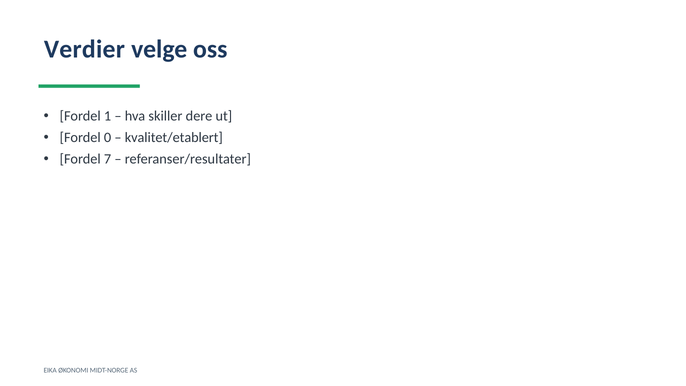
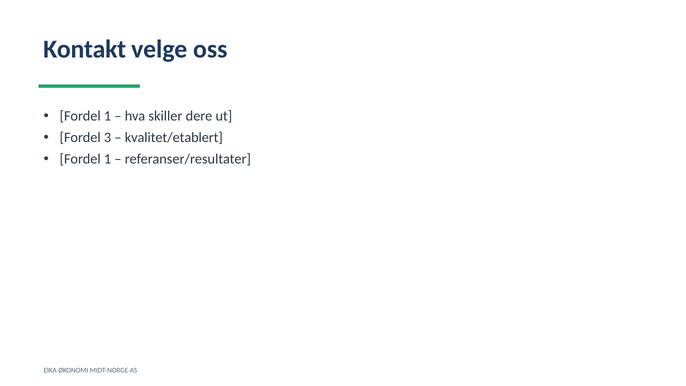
Verdier: Verdier -> Kontakt (85, 49)
0: 0 -> 3 (108, 138)
7: 7 -> 1 (108, 159)
